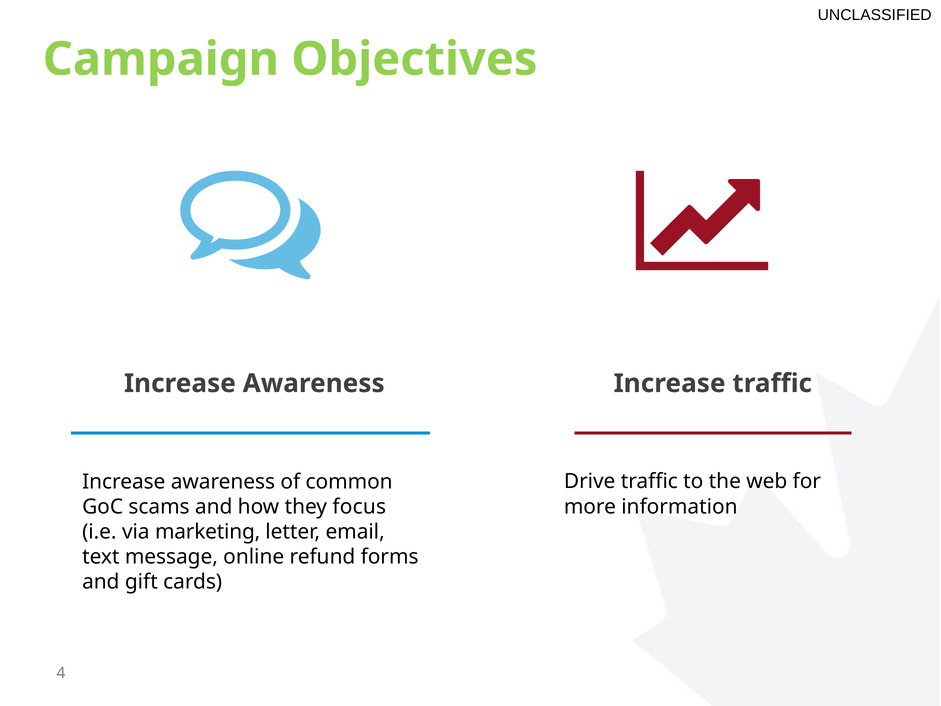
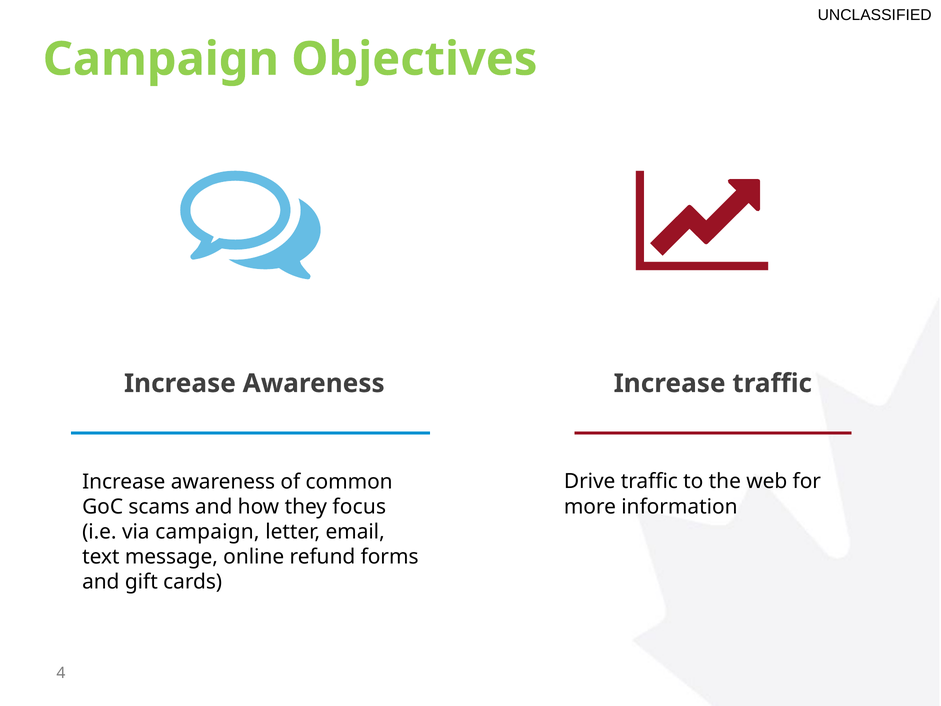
via marketing: marketing -> campaign (207, 532)
